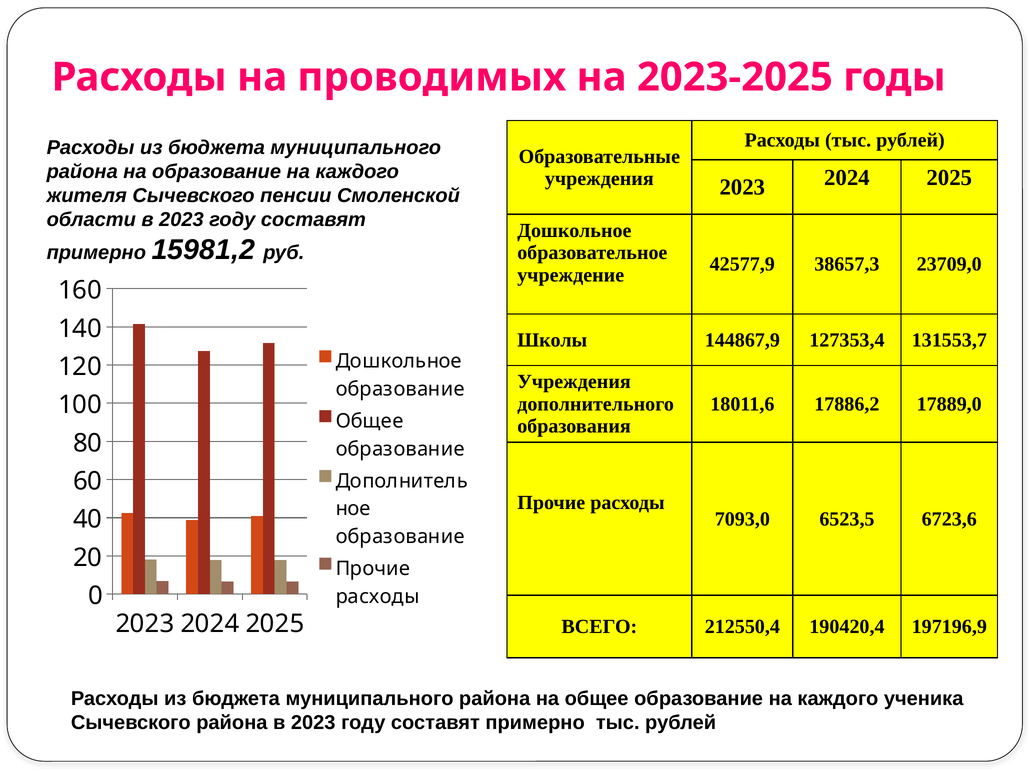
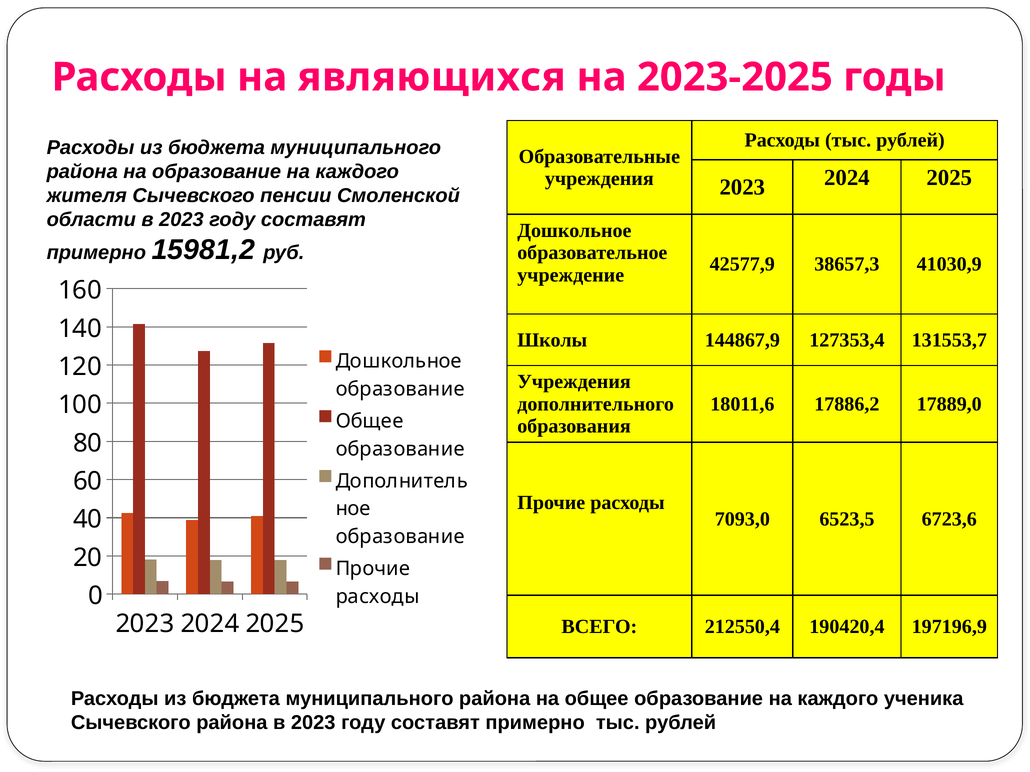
проводимых: проводимых -> являющихся (432, 77)
23709,0: 23709,0 -> 41030,9 (949, 265)
